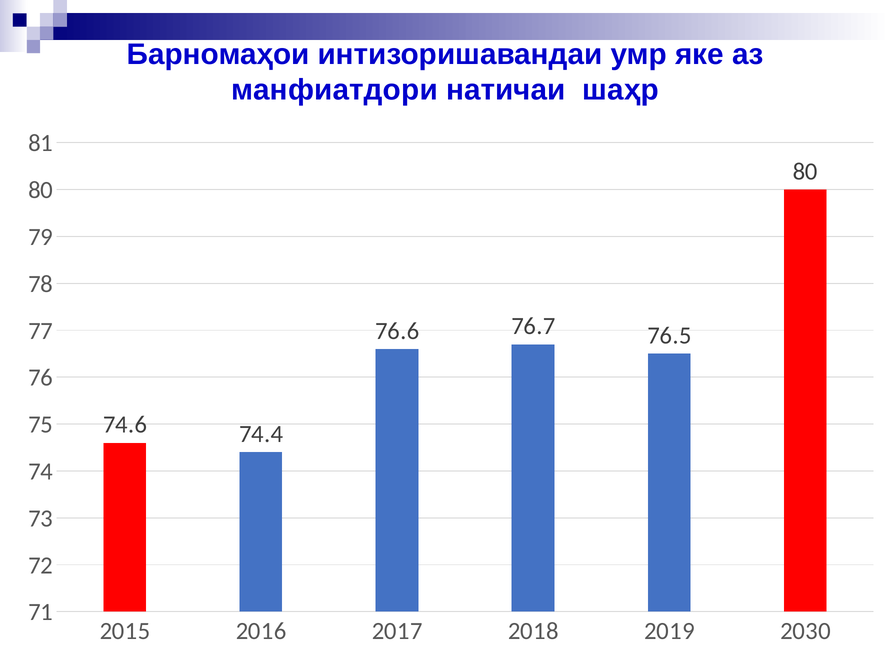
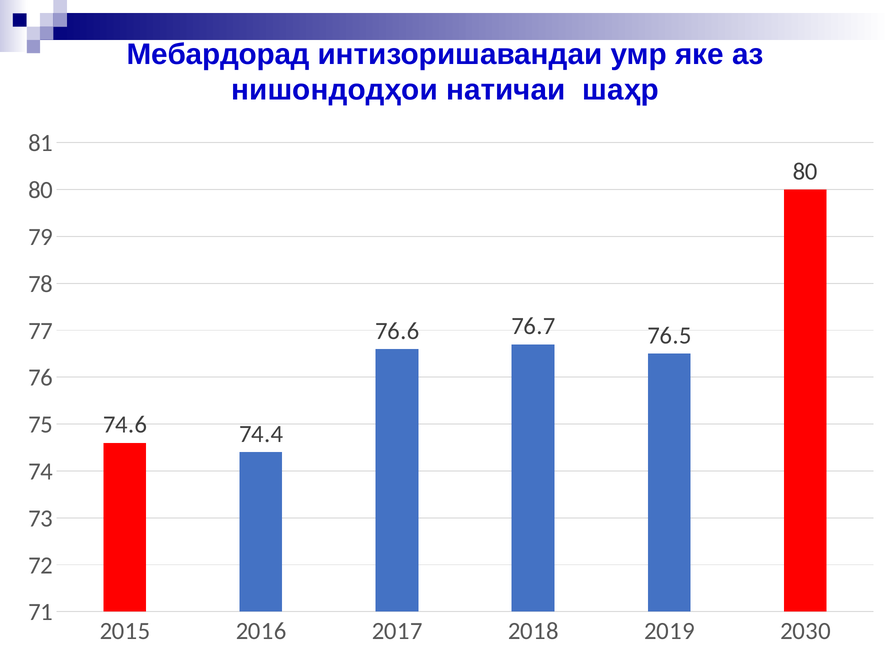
Барномаҳои: Барномаҳои -> Мебардорад (218, 54)
манфиатдори: манфиатдори -> нишондодҳои (334, 90)
